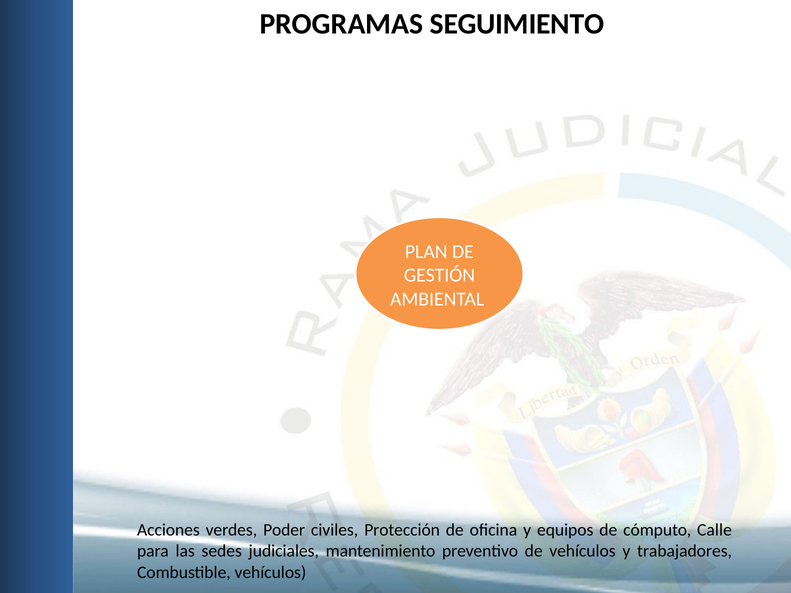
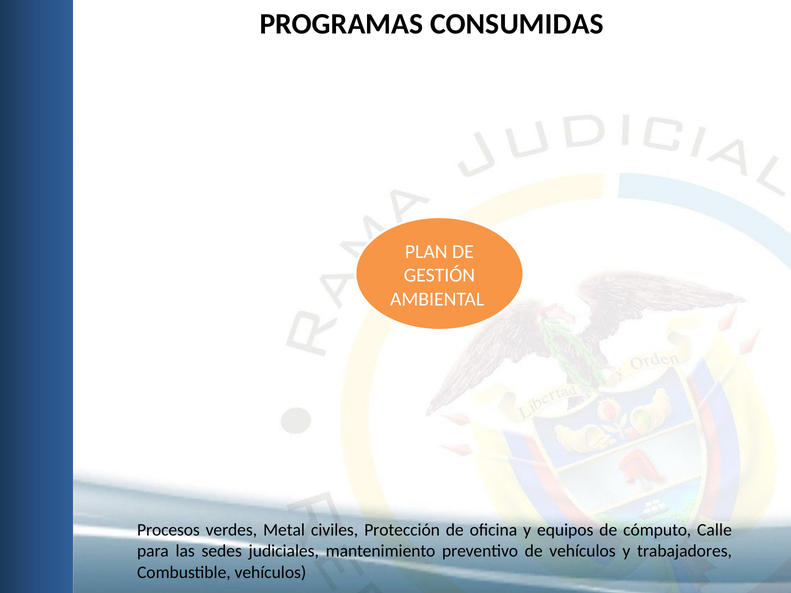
SEGUIMIENTO: SEGUIMIENTO -> CONSUMIDAS (517, 24)
Acciones: Acciones -> Procesos (168, 530)
Poder: Poder -> Metal (284, 530)
